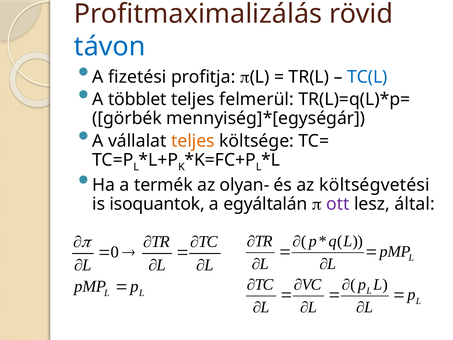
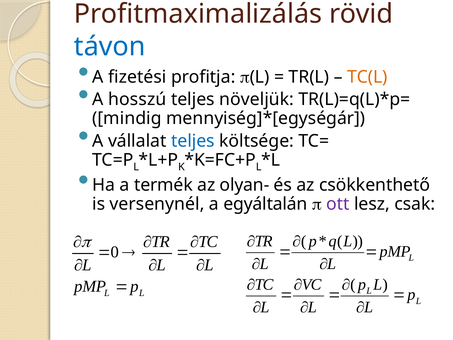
TC(L colour: blue -> orange (367, 77)
többlet: többlet -> hosszú (137, 99)
felmerül: felmerül -> növeljük (257, 99)
görbék: görbék -> mindig (127, 118)
teljes colour: orange -> blue (193, 141)
költségvetési: költségvetési -> csökkenthető (375, 185)
isoquantok: isoquantok -> versenynél (157, 204)
által: által -> csak (415, 204)
